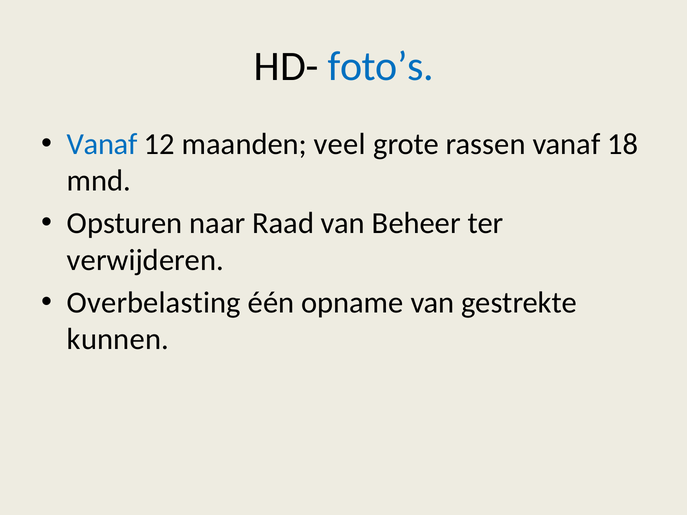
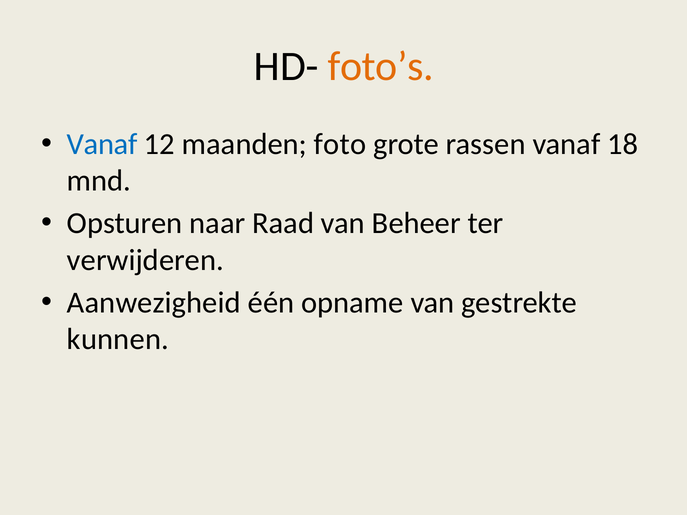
foto’s colour: blue -> orange (381, 67)
veel: veel -> foto (340, 144)
Overbelasting: Overbelasting -> Aanwezigheid (154, 303)
